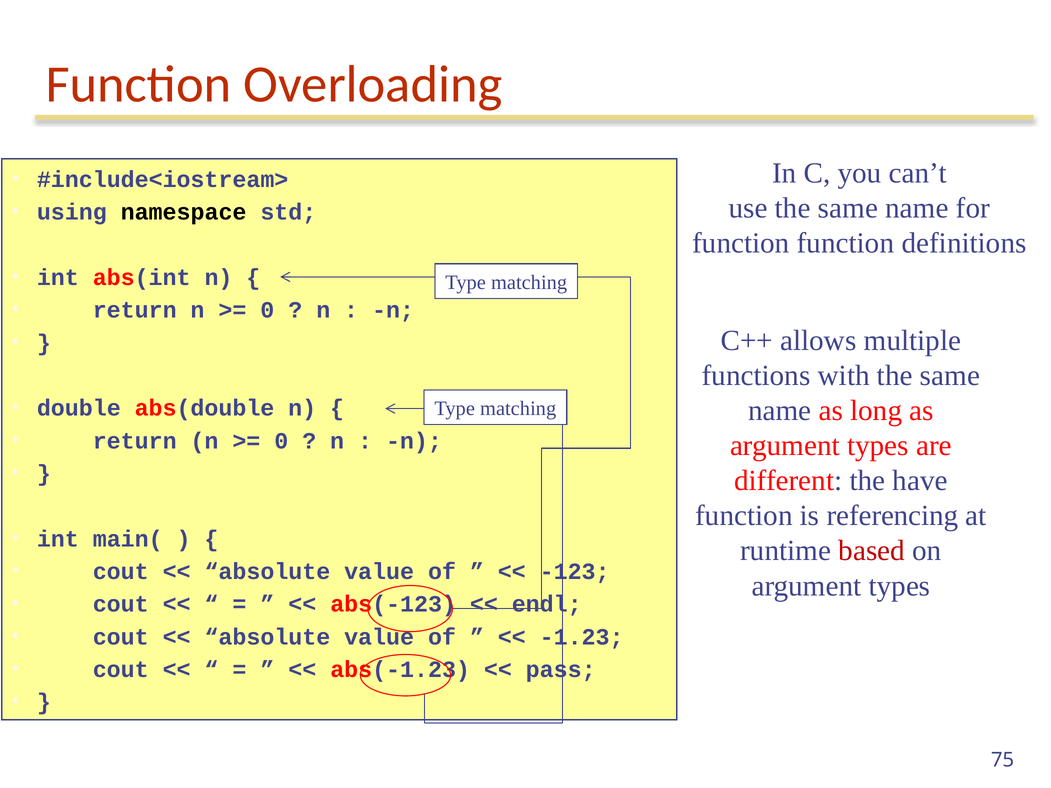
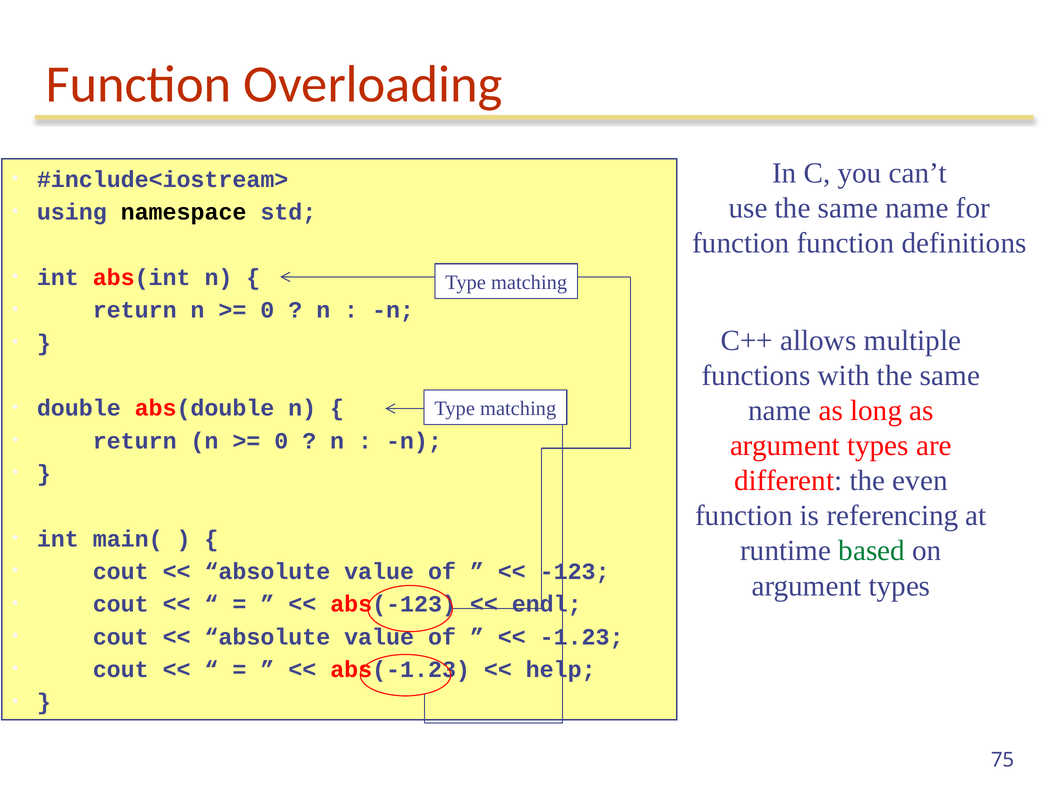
have: have -> even (920, 481)
based colour: red -> green (872, 551)
pass: pass -> help (561, 670)
